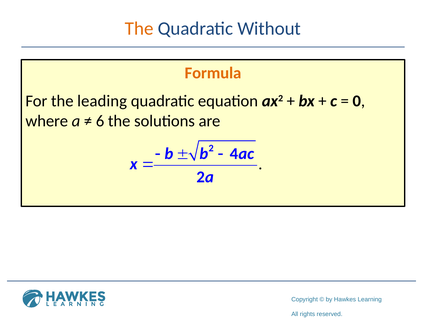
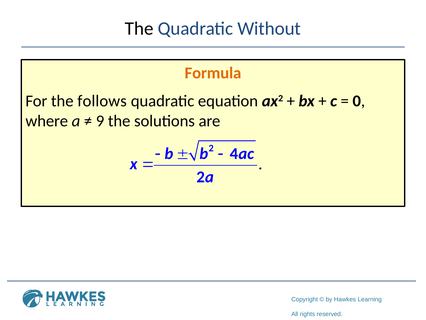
The colour: orange -> black (139, 29)
leading: leading -> follows (102, 101)
6: 6 -> 9 (100, 121)
